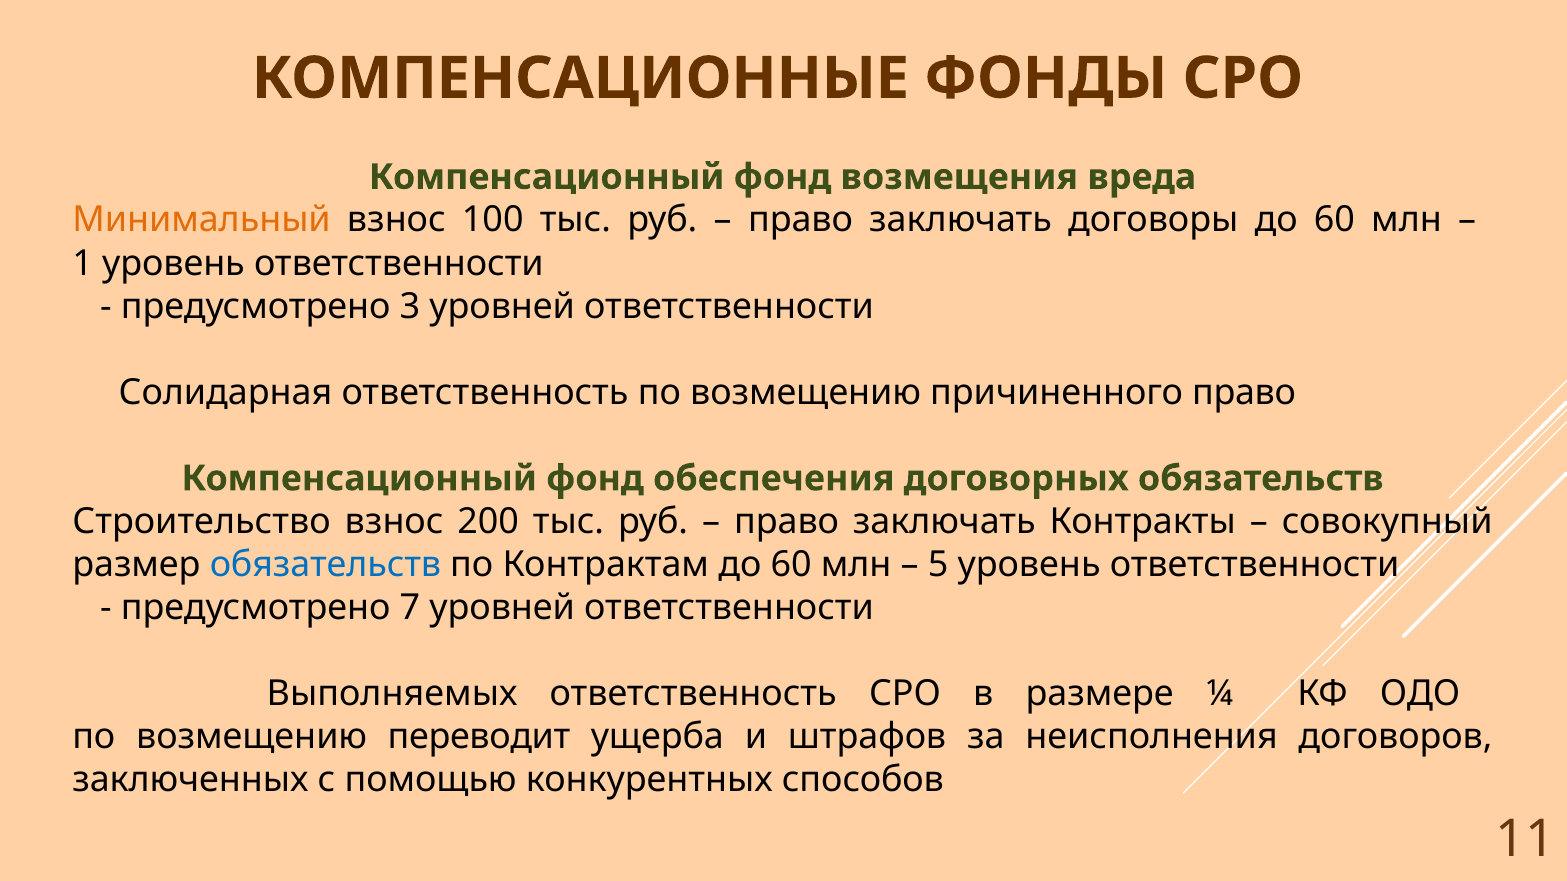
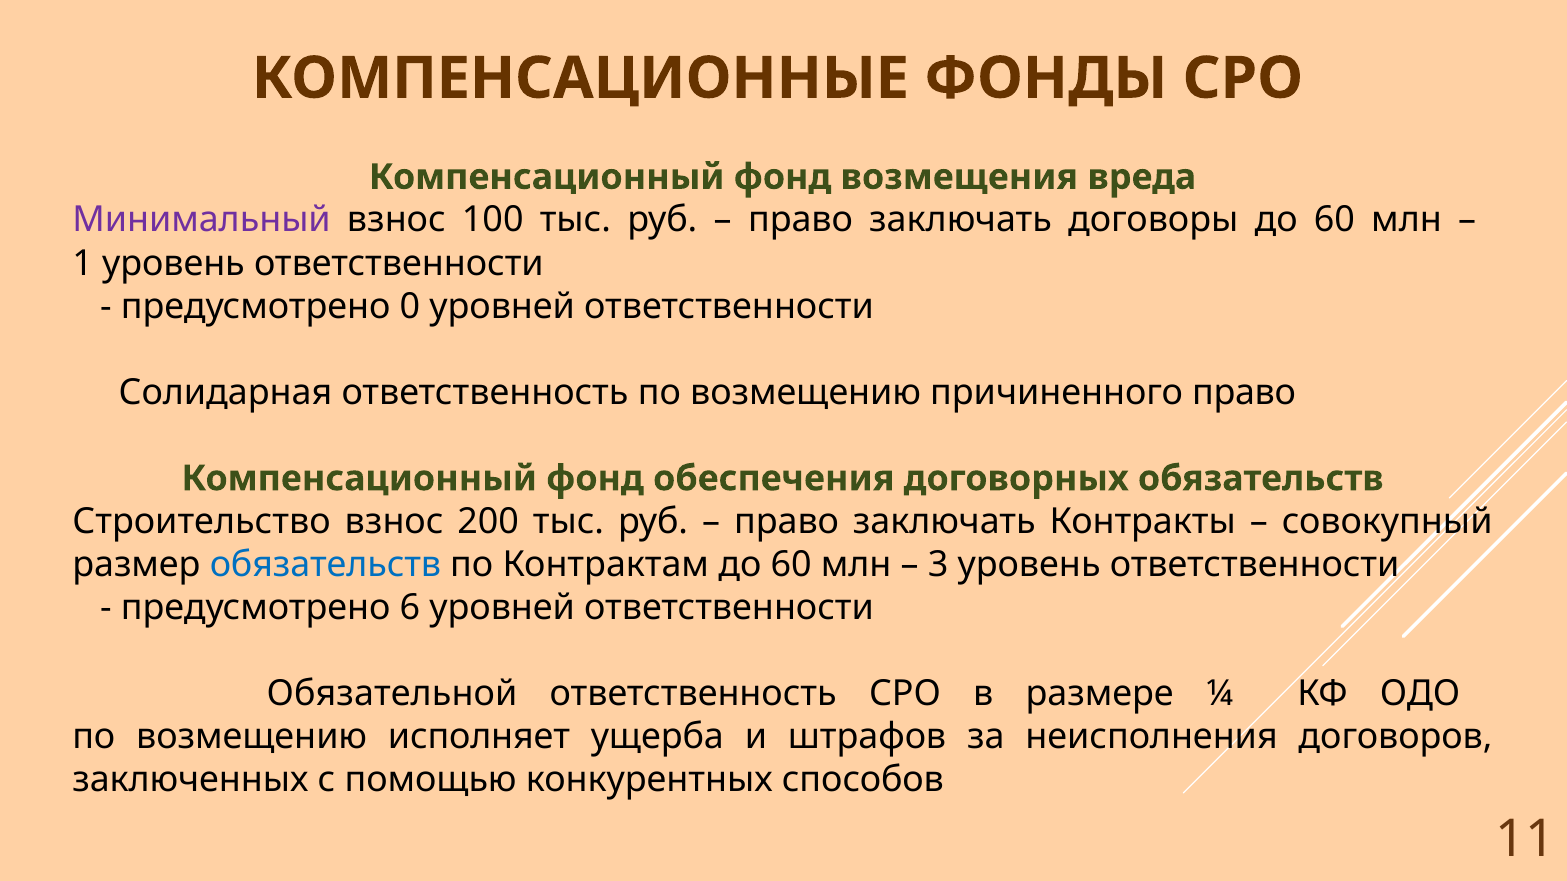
Минимальный colour: orange -> purple (202, 220)
3: 3 -> 0 (410, 306)
5: 5 -> 3 (938, 565)
7: 7 -> 6 (410, 608)
Выполняемых: Выполняемых -> Обязательной (392, 694)
переводит: переводит -> исполняет (479, 737)
